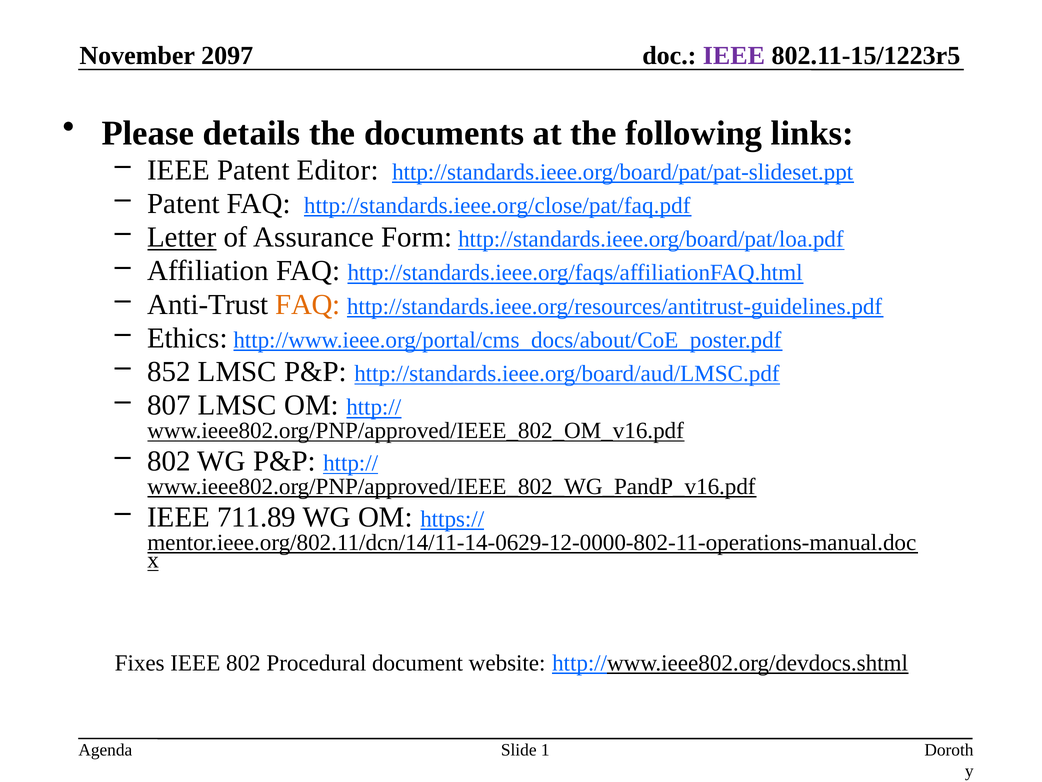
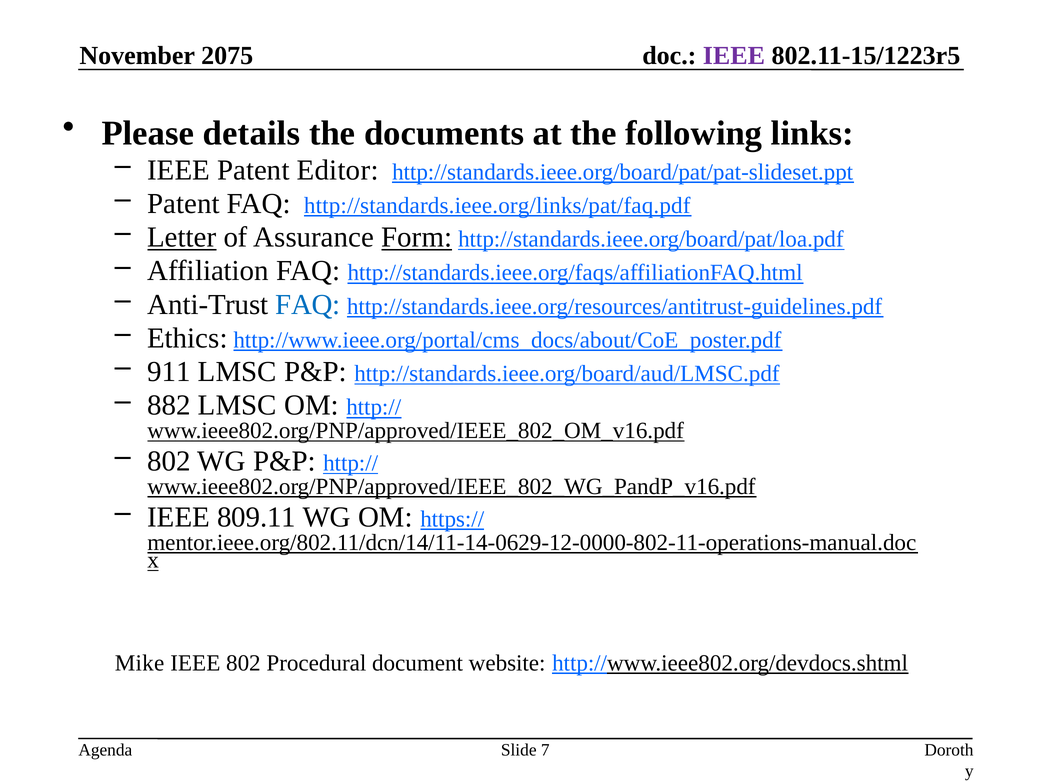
2097: 2097 -> 2075 (227, 56)
http://standards.ieee.org/close/pat/faq.pdf: http://standards.ieee.org/close/pat/faq.pdf -> http://standards.ieee.org/links/pat/faq.pdf (497, 205)
Form underline: none -> present (417, 237)
FAQ colour: orange -> blue (308, 304)
852: 852 -> 911 (169, 372)
807: 807 -> 882 (169, 405)
711.89: 711.89 -> 809.11 (257, 517)
Fixes: Fixes -> Mike (140, 663)
1: 1 -> 7 (545, 750)
